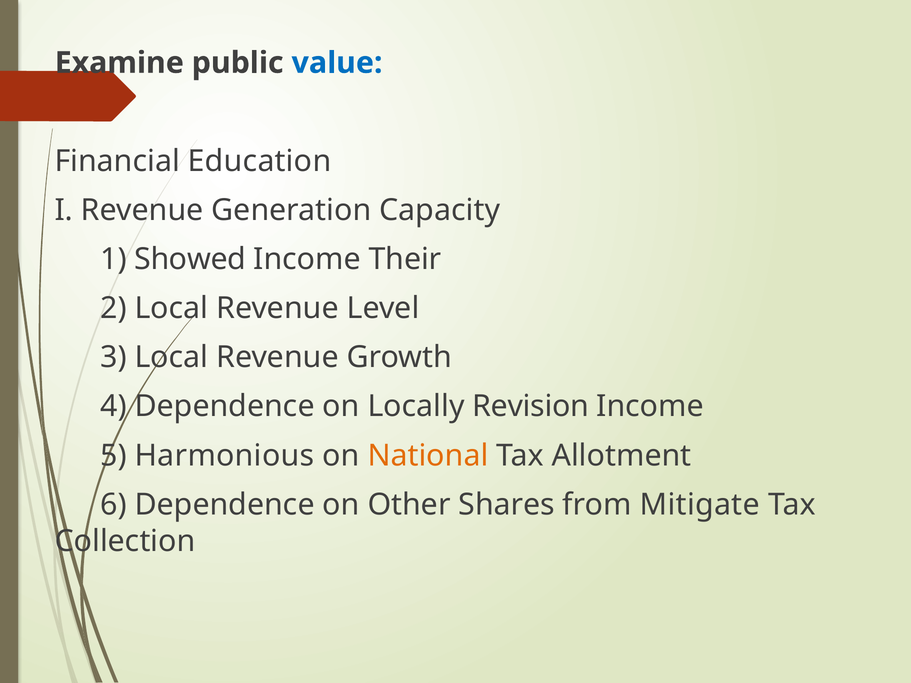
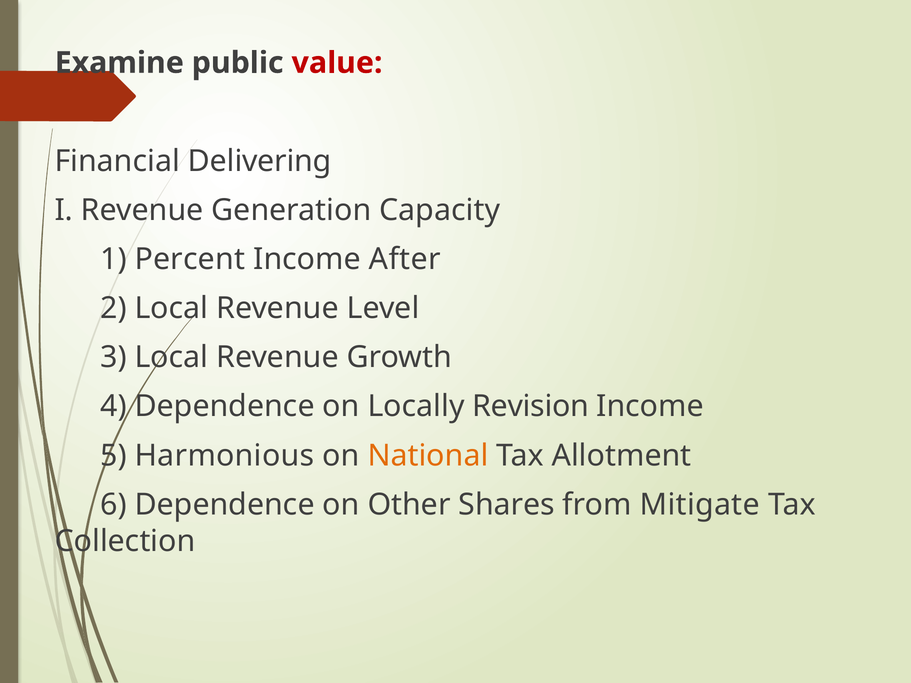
value colour: blue -> red (337, 63)
Education: Education -> Delivering (260, 161)
Showed: Showed -> Percent (190, 259)
Their: Their -> After (405, 259)
